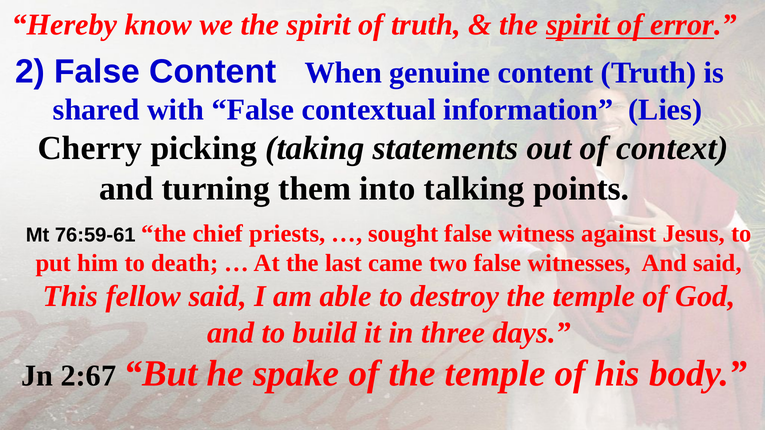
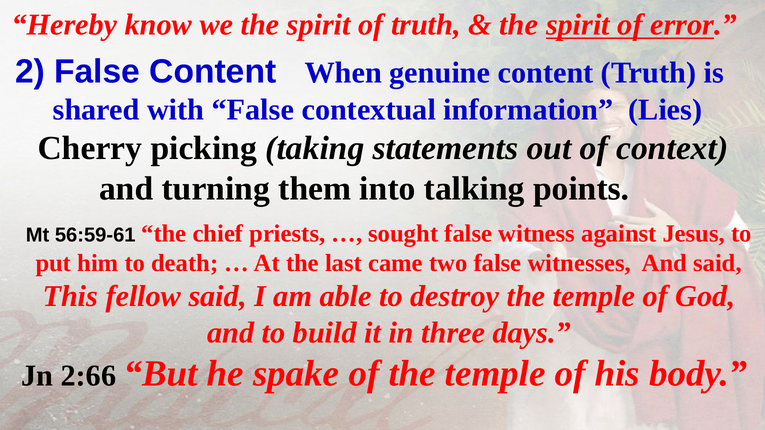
76:59-61: 76:59-61 -> 56:59-61 (95, 235)
2:67: 2:67 -> 2:66 (88, 376)
